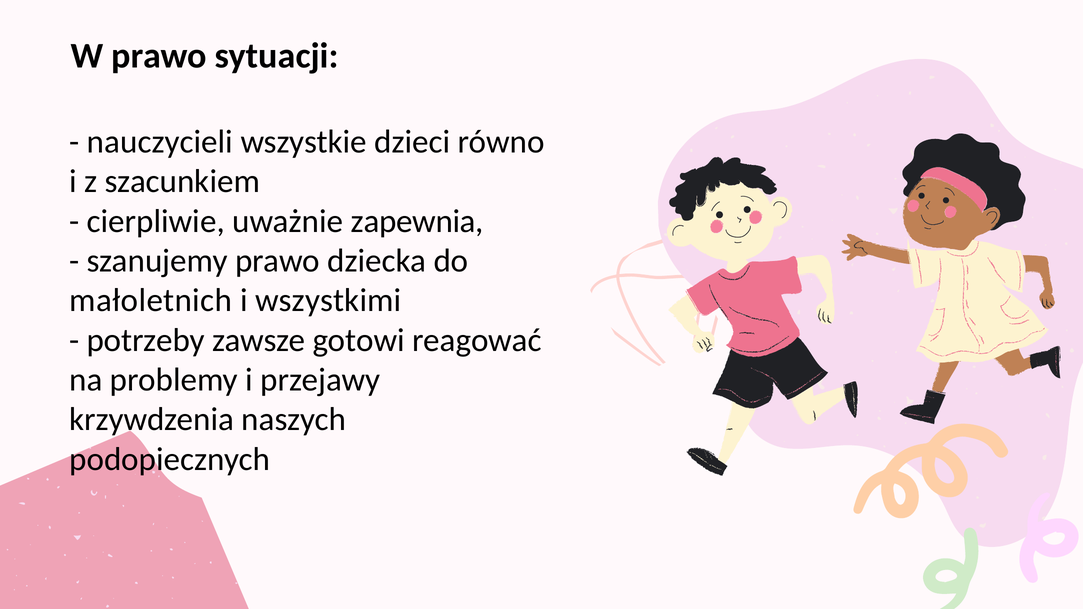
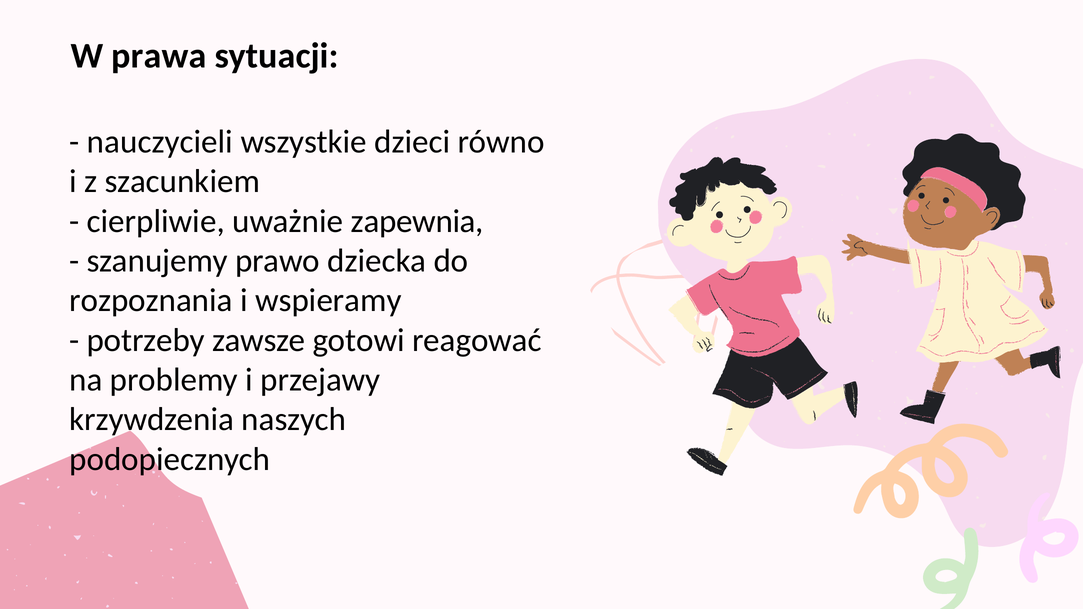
W prawo: prawo -> prawa (159, 56)
małoletnich: małoletnich -> rozpoznania (151, 301)
wszystkimi: wszystkimi -> wspieramy (328, 301)
